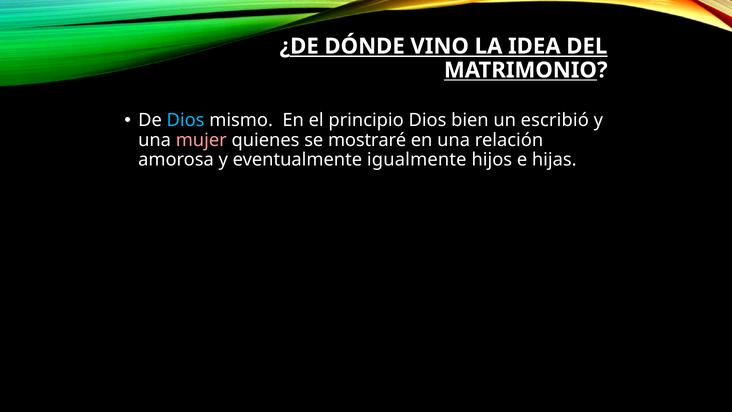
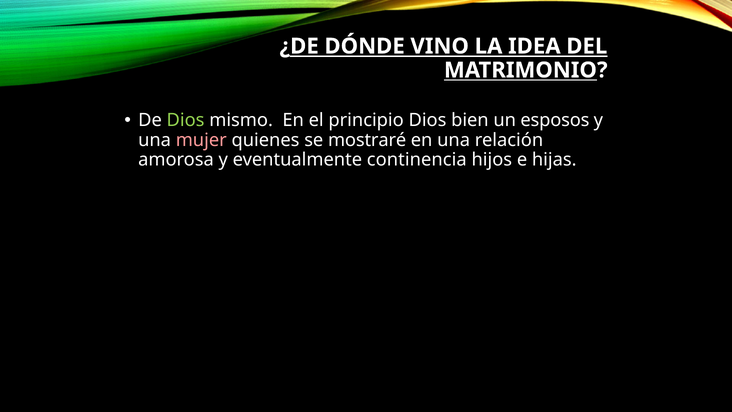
Dios colour: light blue -> light green (186, 120)
escribió: escribió -> esposos (555, 120)
igualmente: igualmente -> continencia (417, 160)
